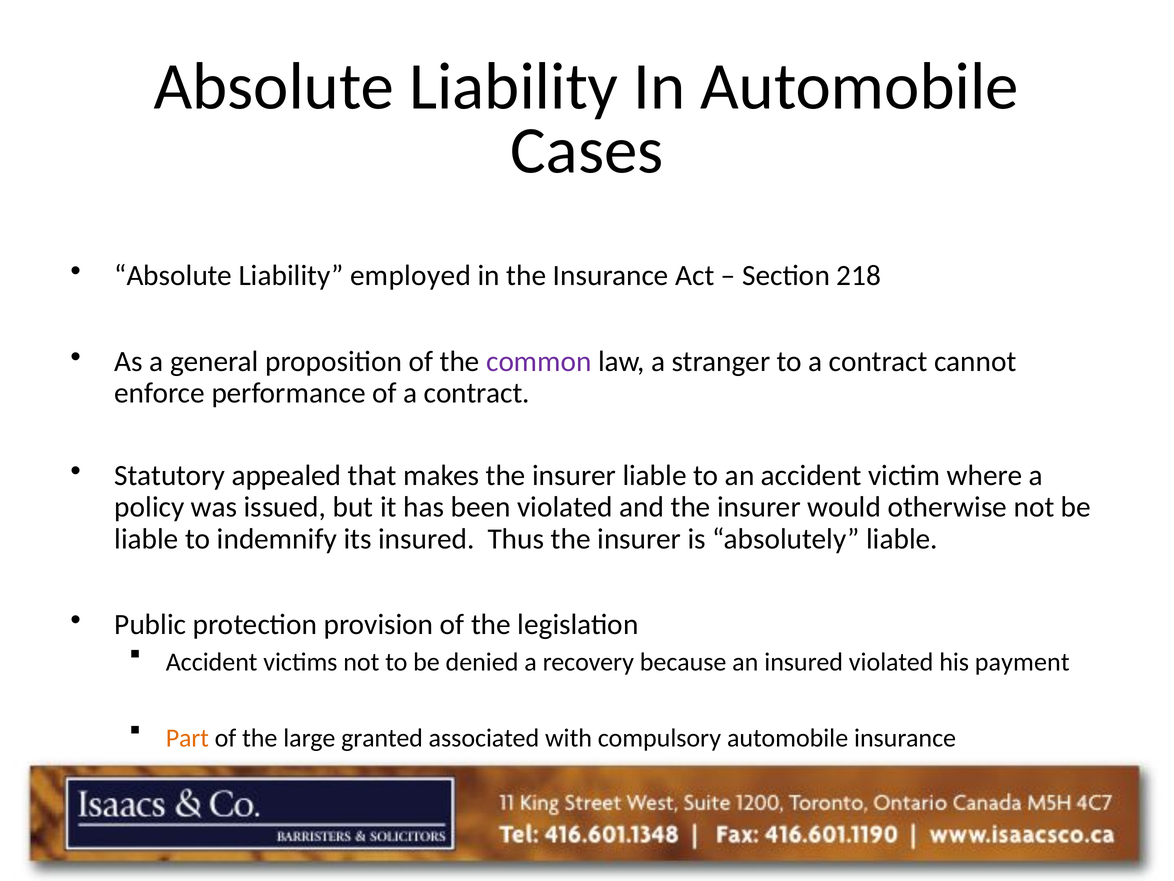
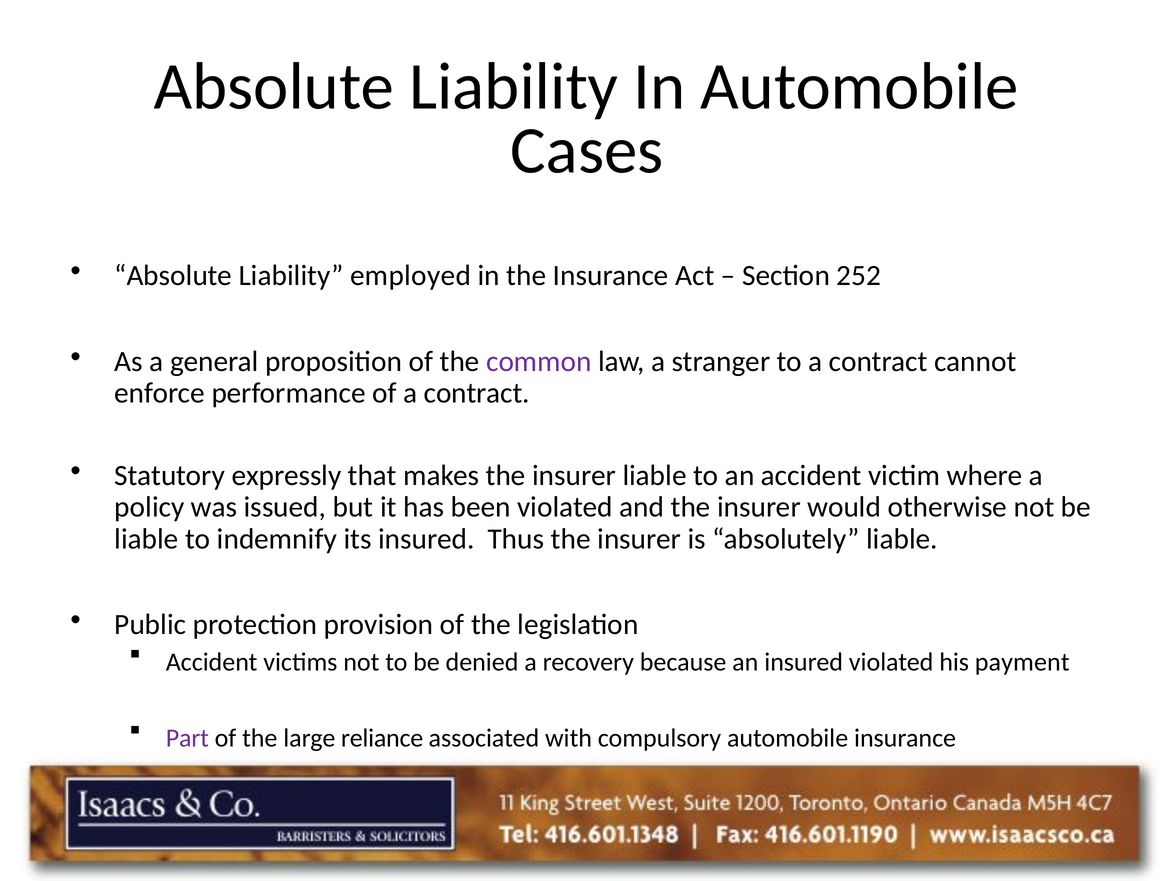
218: 218 -> 252 (859, 276)
appealed: appealed -> expressly (286, 475)
Part colour: orange -> purple (187, 738)
granted: granted -> reliance (382, 738)
